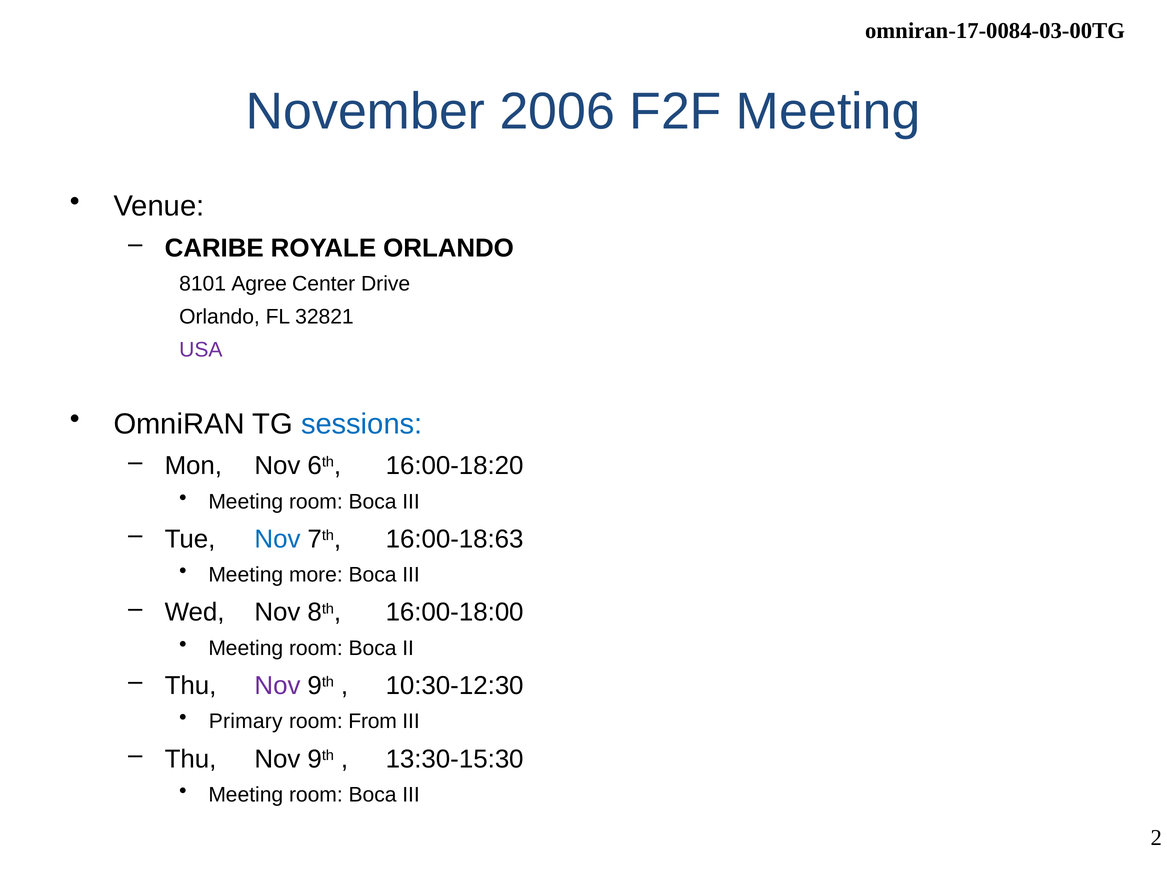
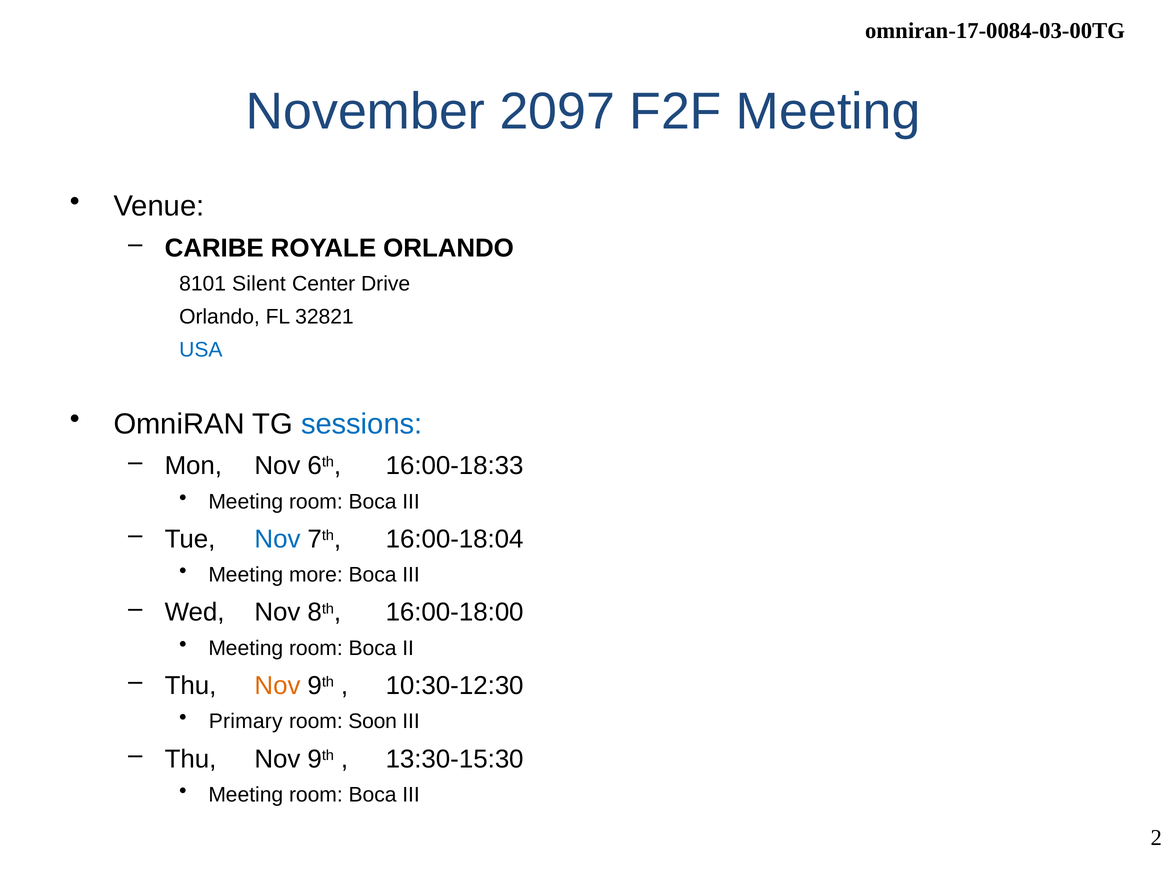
2006: 2006 -> 2097 (557, 112)
Agree: Agree -> Silent (259, 284)
USA colour: purple -> blue (201, 350)
16:00-18:20: 16:00-18:20 -> 16:00-18:33 (455, 466)
16:00-18:63: 16:00-18:63 -> 16:00-18:04 (455, 539)
Nov colour: purple -> orange (277, 686)
From: From -> Soon (373, 722)
